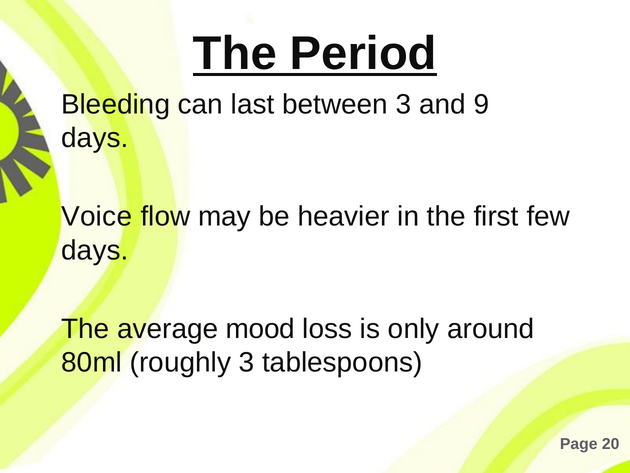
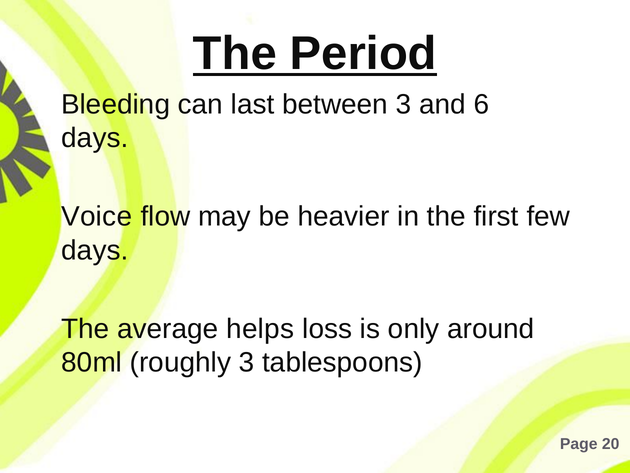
9: 9 -> 6 (481, 104)
mood: mood -> helps (260, 328)
